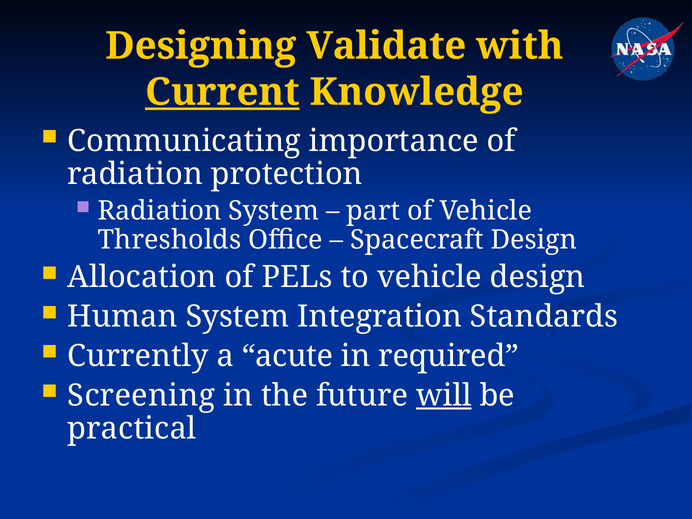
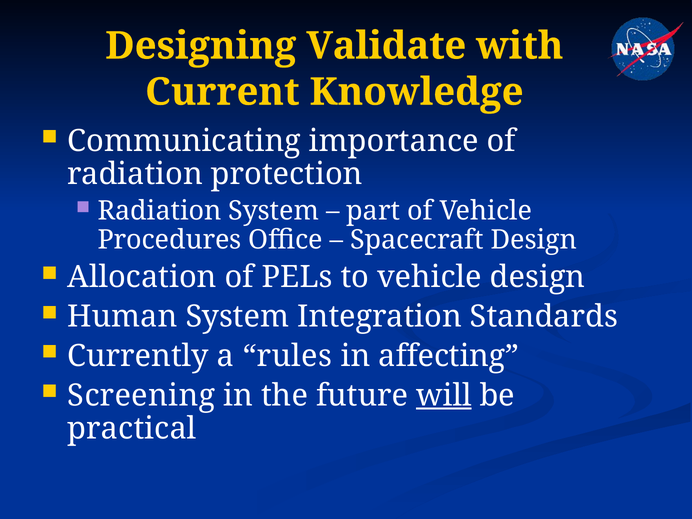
Current underline: present -> none (222, 92)
Thresholds: Thresholds -> Procedures (170, 240)
acute: acute -> rules (287, 356)
required: required -> affecting (449, 356)
